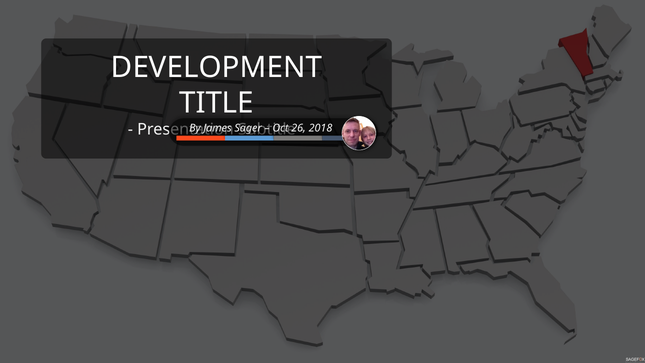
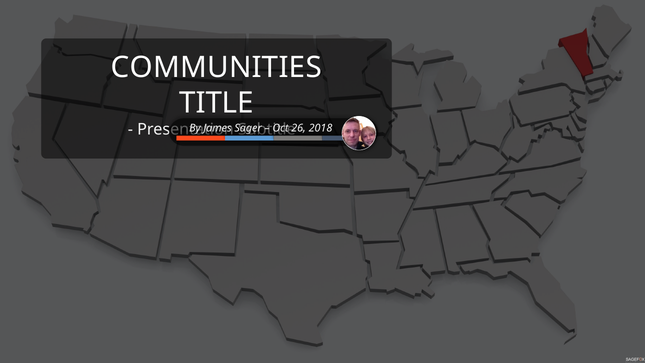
DEVELOPMENT: DEVELOPMENT -> COMMUNITIES (216, 67)
